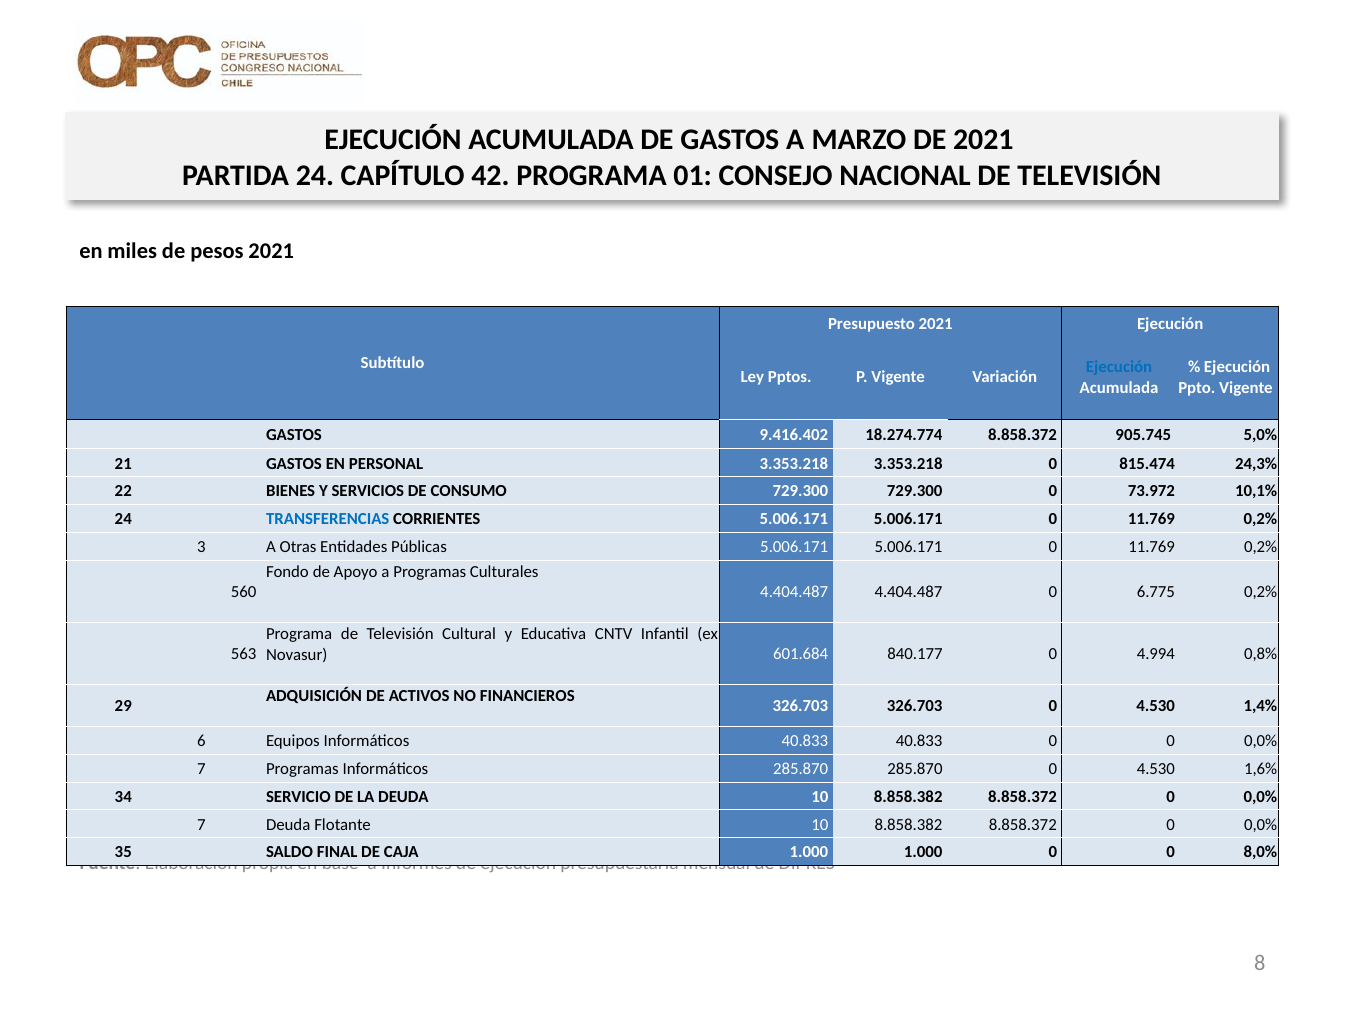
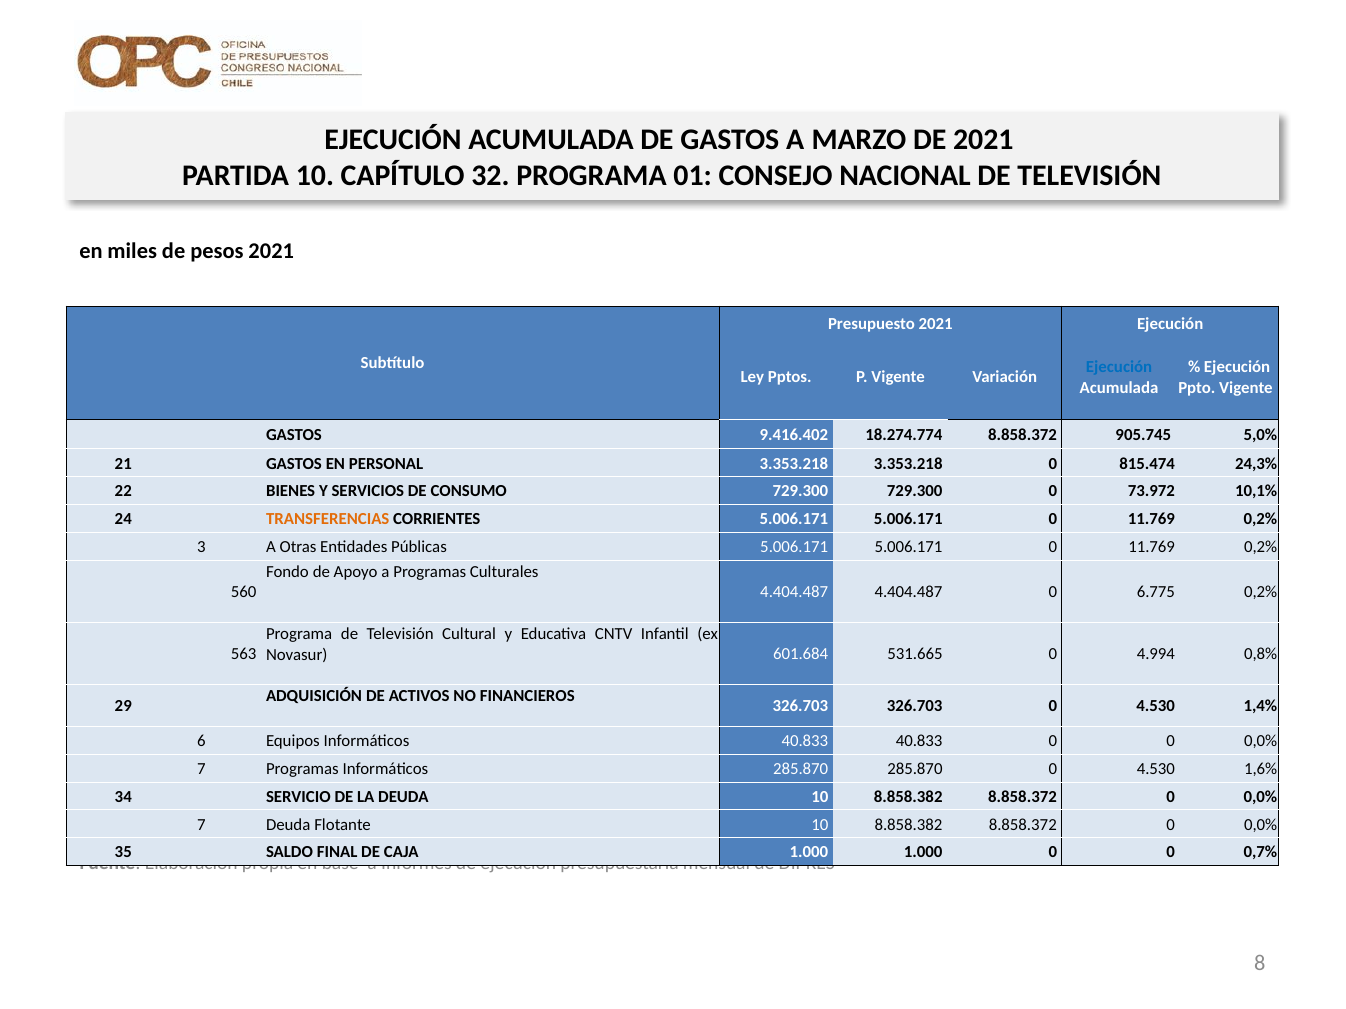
PARTIDA 24: 24 -> 10 (315, 176)
42: 42 -> 32 (490, 176)
TRANSFERENCIAS colour: blue -> orange (328, 520)
840.177: 840.177 -> 531.665 (915, 655)
8,0%: 8,0% -> 0,7% (1260, 853)
